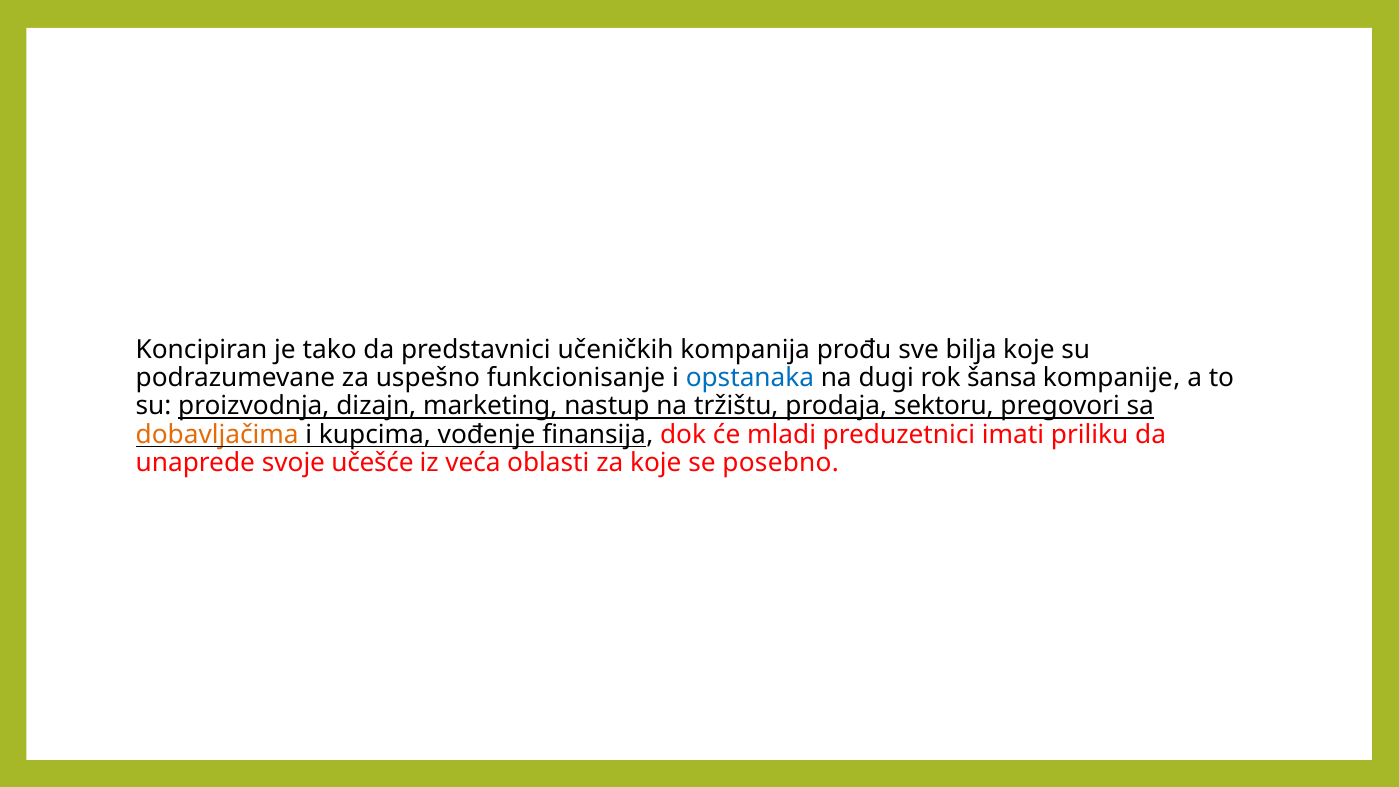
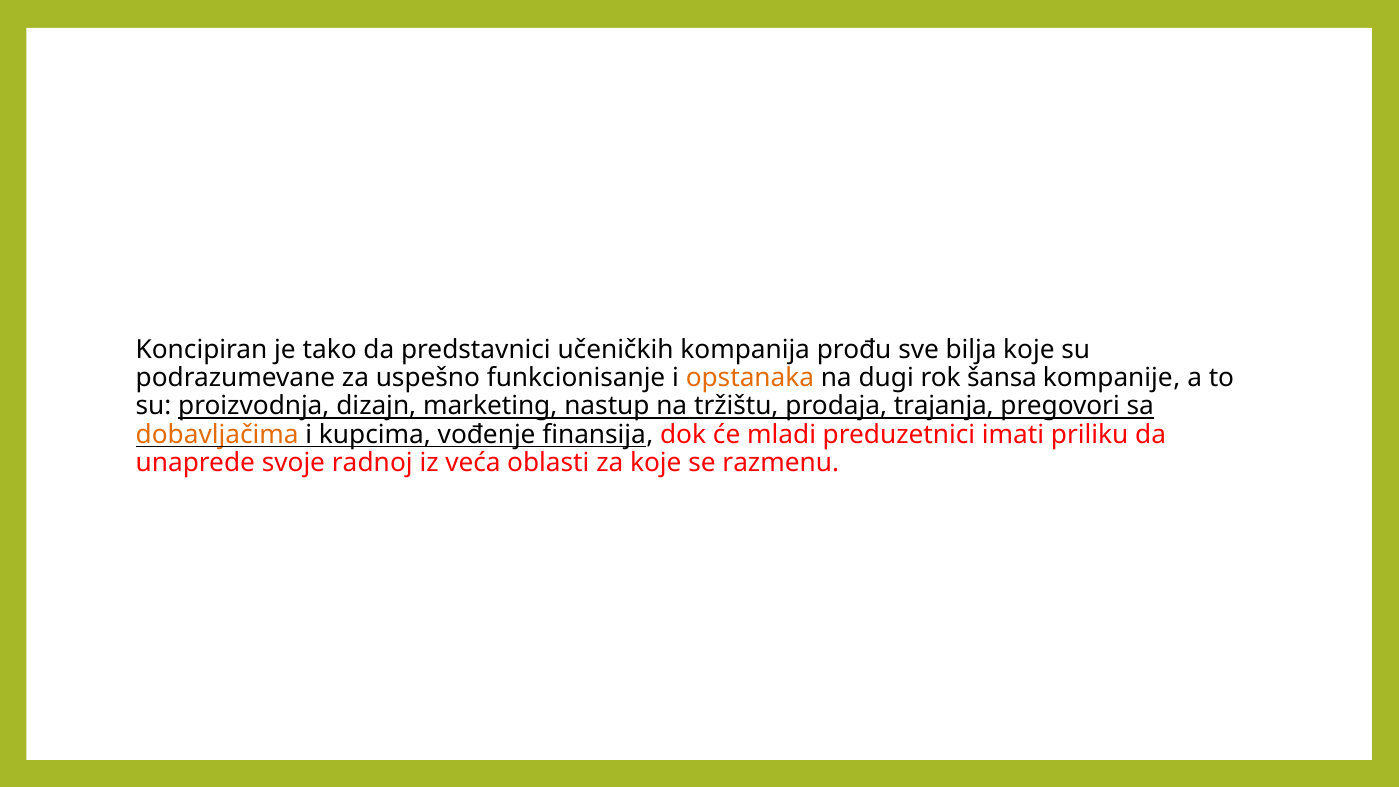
opstanaka colour: blue -> orange (750, 378)
sektoru: sektoru -> trajanja (944, 406)
učešće: učešće -> radnoj (372, 463)
posebno: posebno -> razmenu (781, 463)
